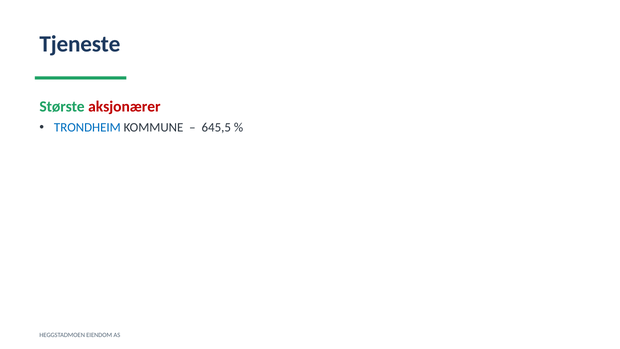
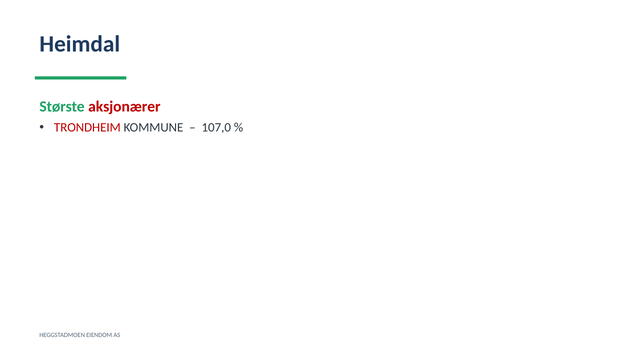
Tjeneste: Tjeneste -> Heimdal (80, 44)
TRONDHEIM colour: blue -> red (87, 127)
645,5: 645,5 -> 107,0 (216, 127)
